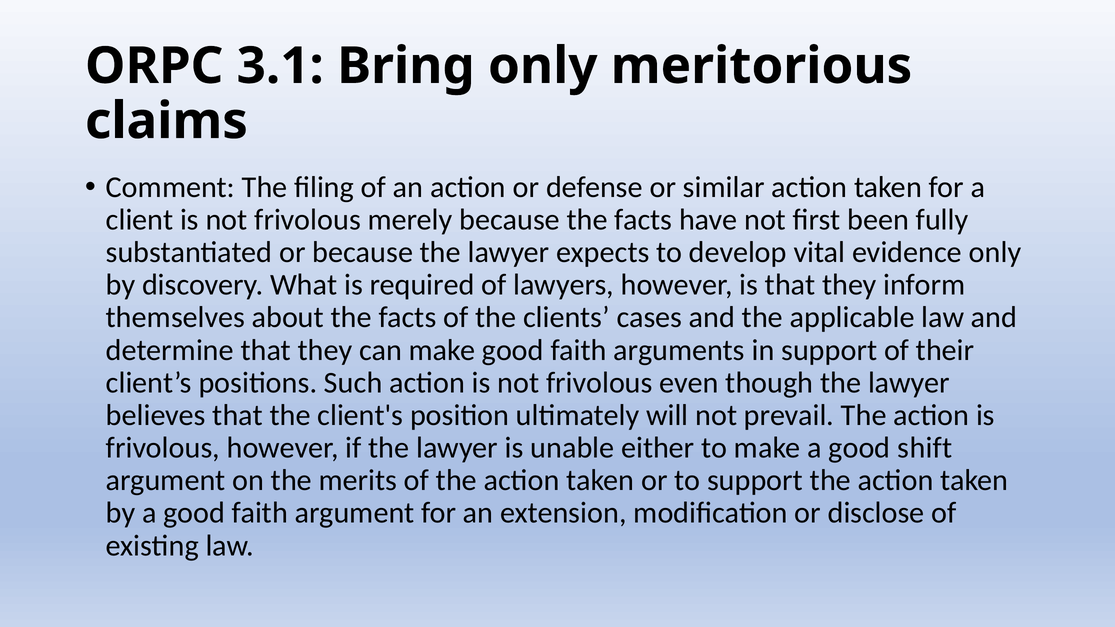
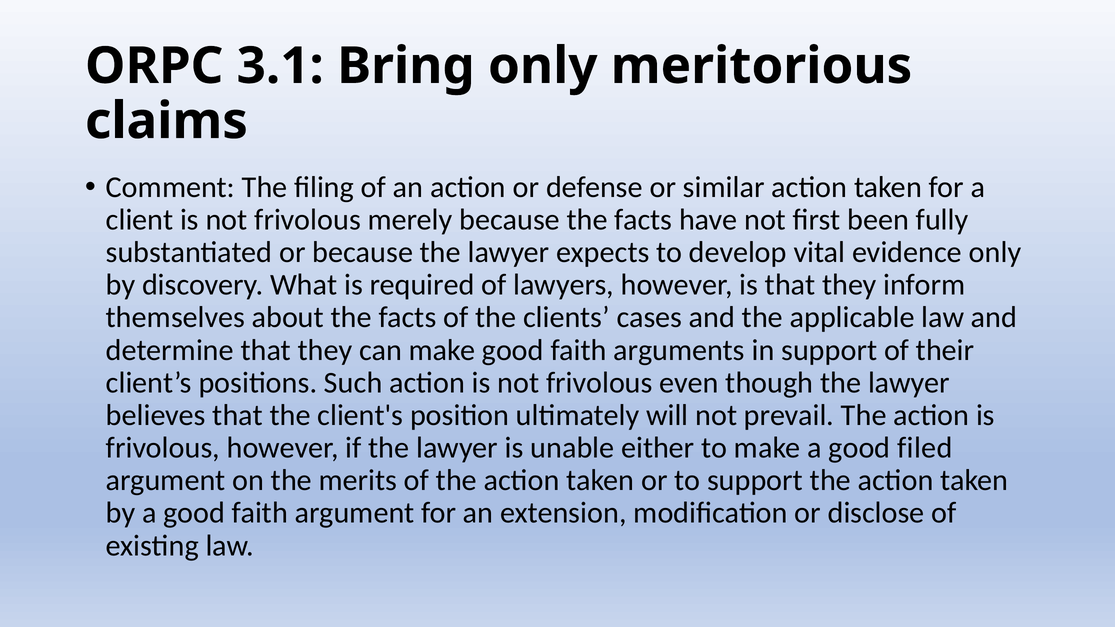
shift: shift -> filed (925, 448)
